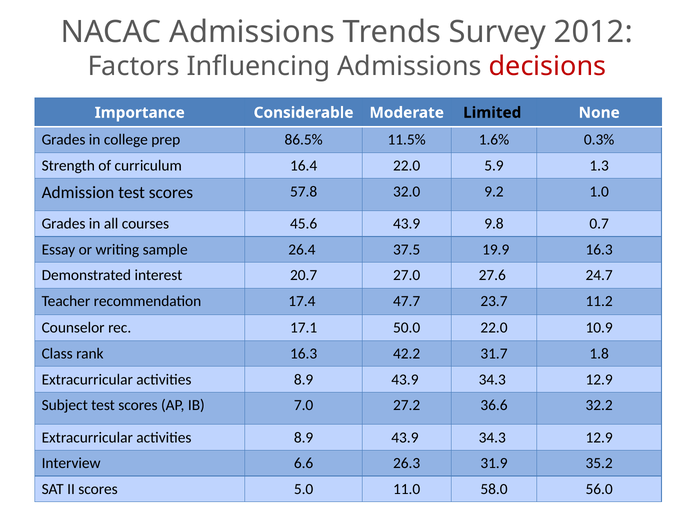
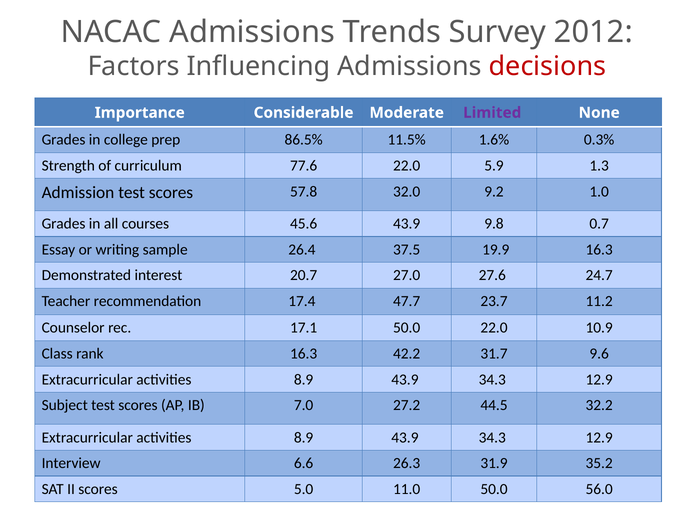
Limited colour: black -> purple (492, 113)
16.4: 16.4 -> 77.6 (304, 166)
1.8: 1.8 -> 9.6 (599, 354)
36.6: 36.6 -> 44.5 (494, 406)
11.0 58.0: 58.0 -> 50.0 (494, 490)
